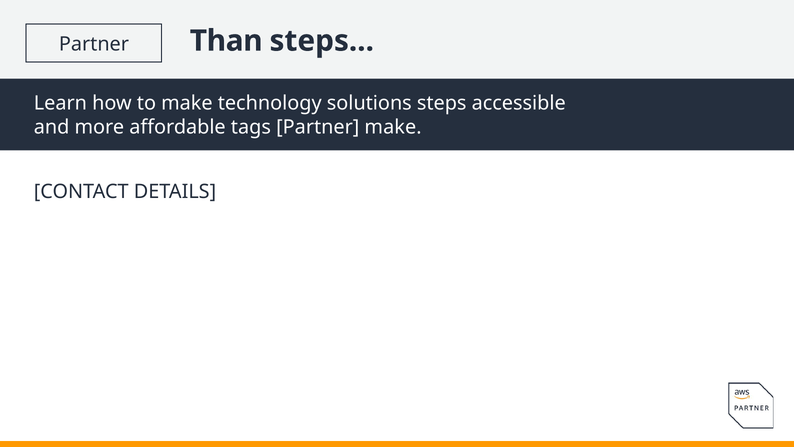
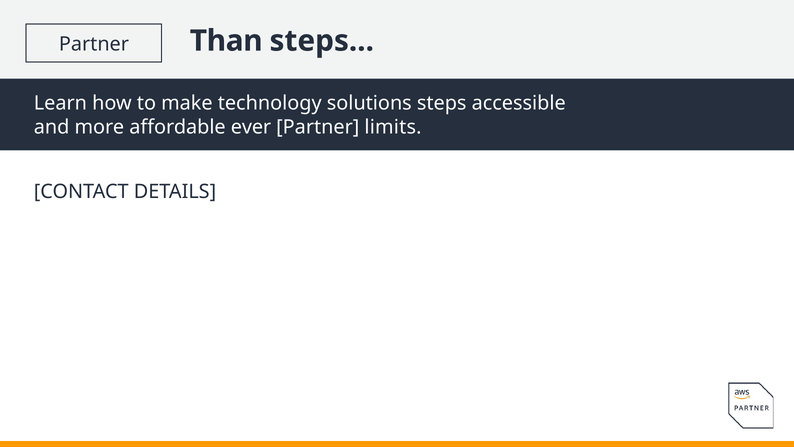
tags: tags -> ever (251, 127)
Partner make: make -> limits (393, 127)
